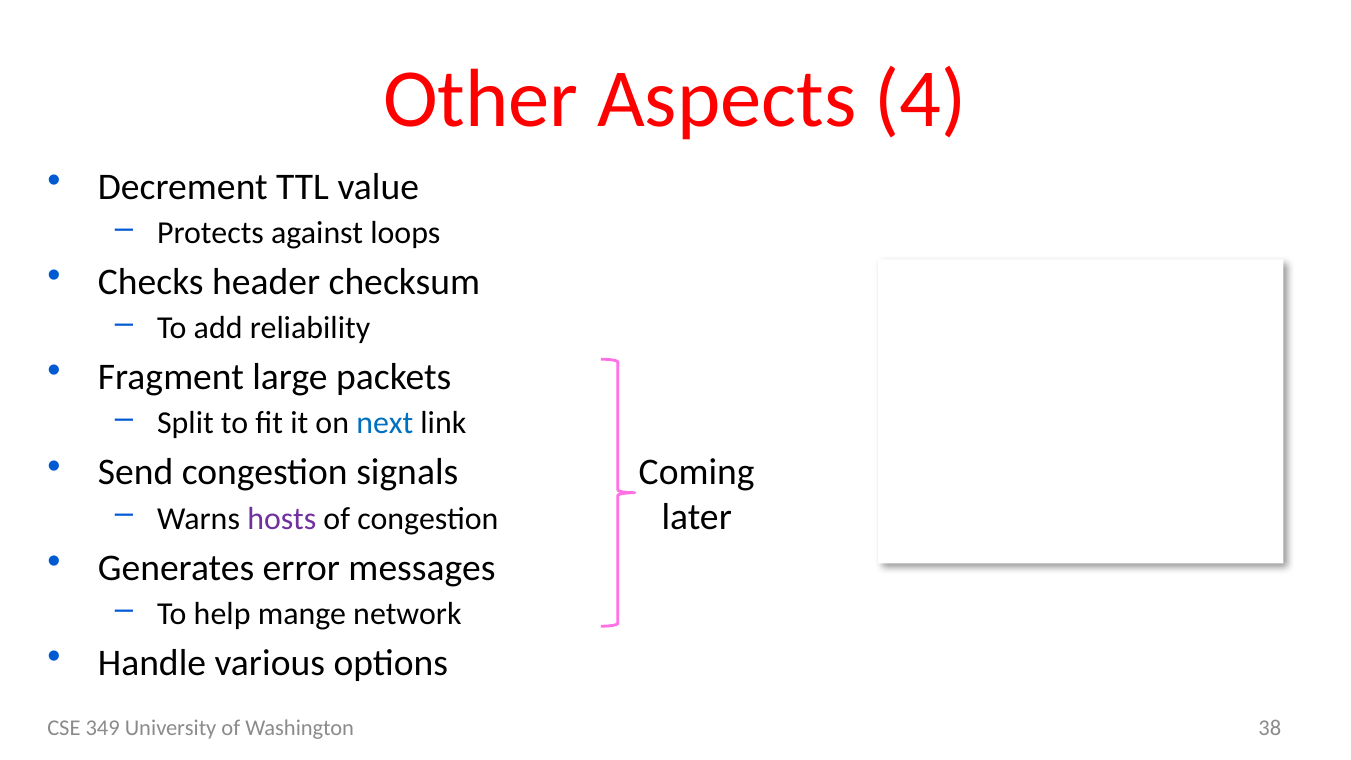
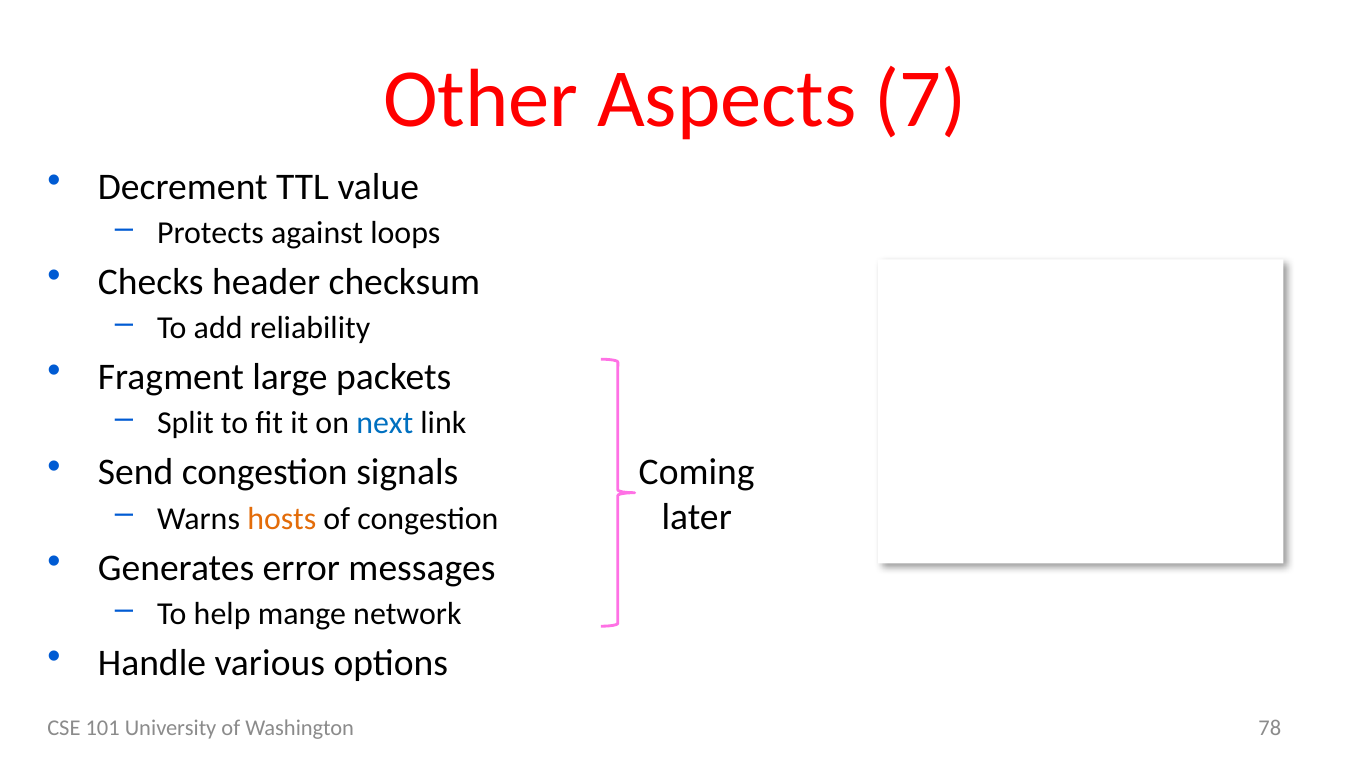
4: 4 -> 7 (921, 100)
hosts colour: purple -> orange (282, 519)
349: 349 -> 101 (103, 728)
38: 38 -> 78 (1270, 728)
